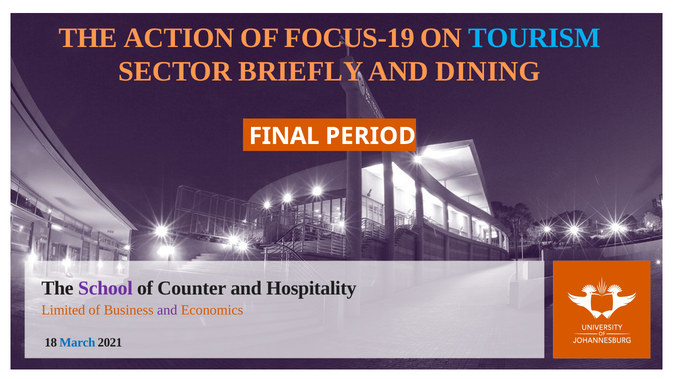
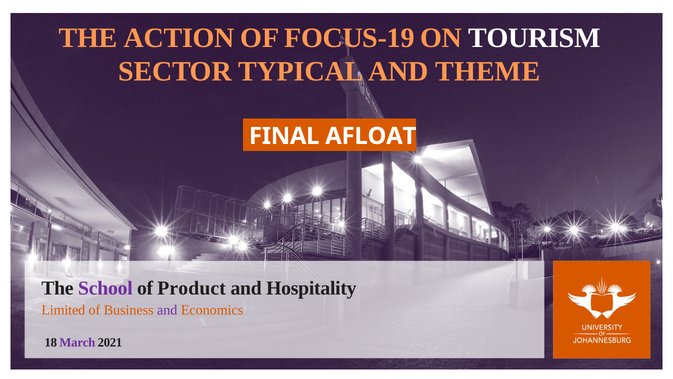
TOURISM colour: light blue -> white (534, 38)
BRIEFLY: BRIEFLY -> TYPICAL (301, 71)
DINING: DINING -> THEME (488, 71)
PERIOD: PERIOD -> AFLOAT (371, 136)
Counter: Counter -> Product (192, 288)
March colour: blue -> purple (77, 342)
